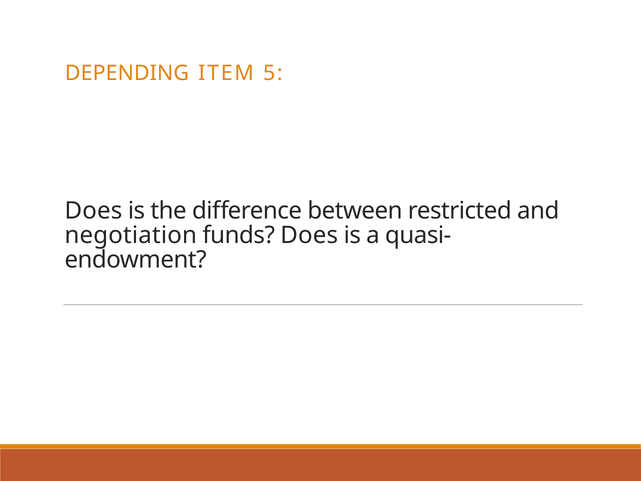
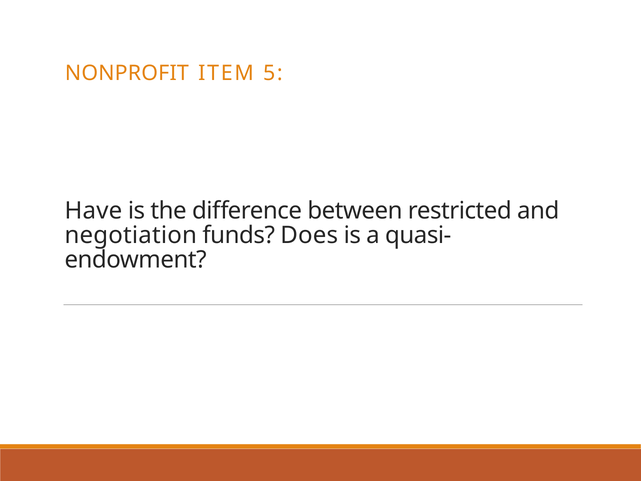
DEPENDING: DEPENDING -> NONPROFIT (127, 73)
Does: Does -> Have (93, 210)
